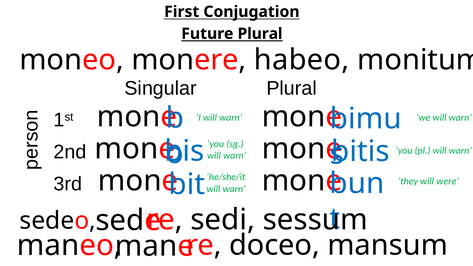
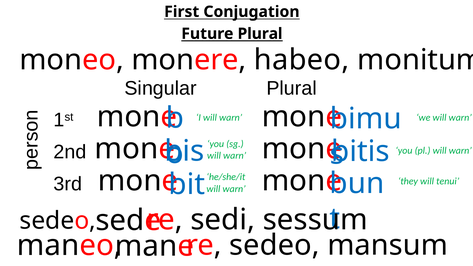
were: were -> tenui (448, 181)
doceo: doceo -> sedeo (274, 245)
